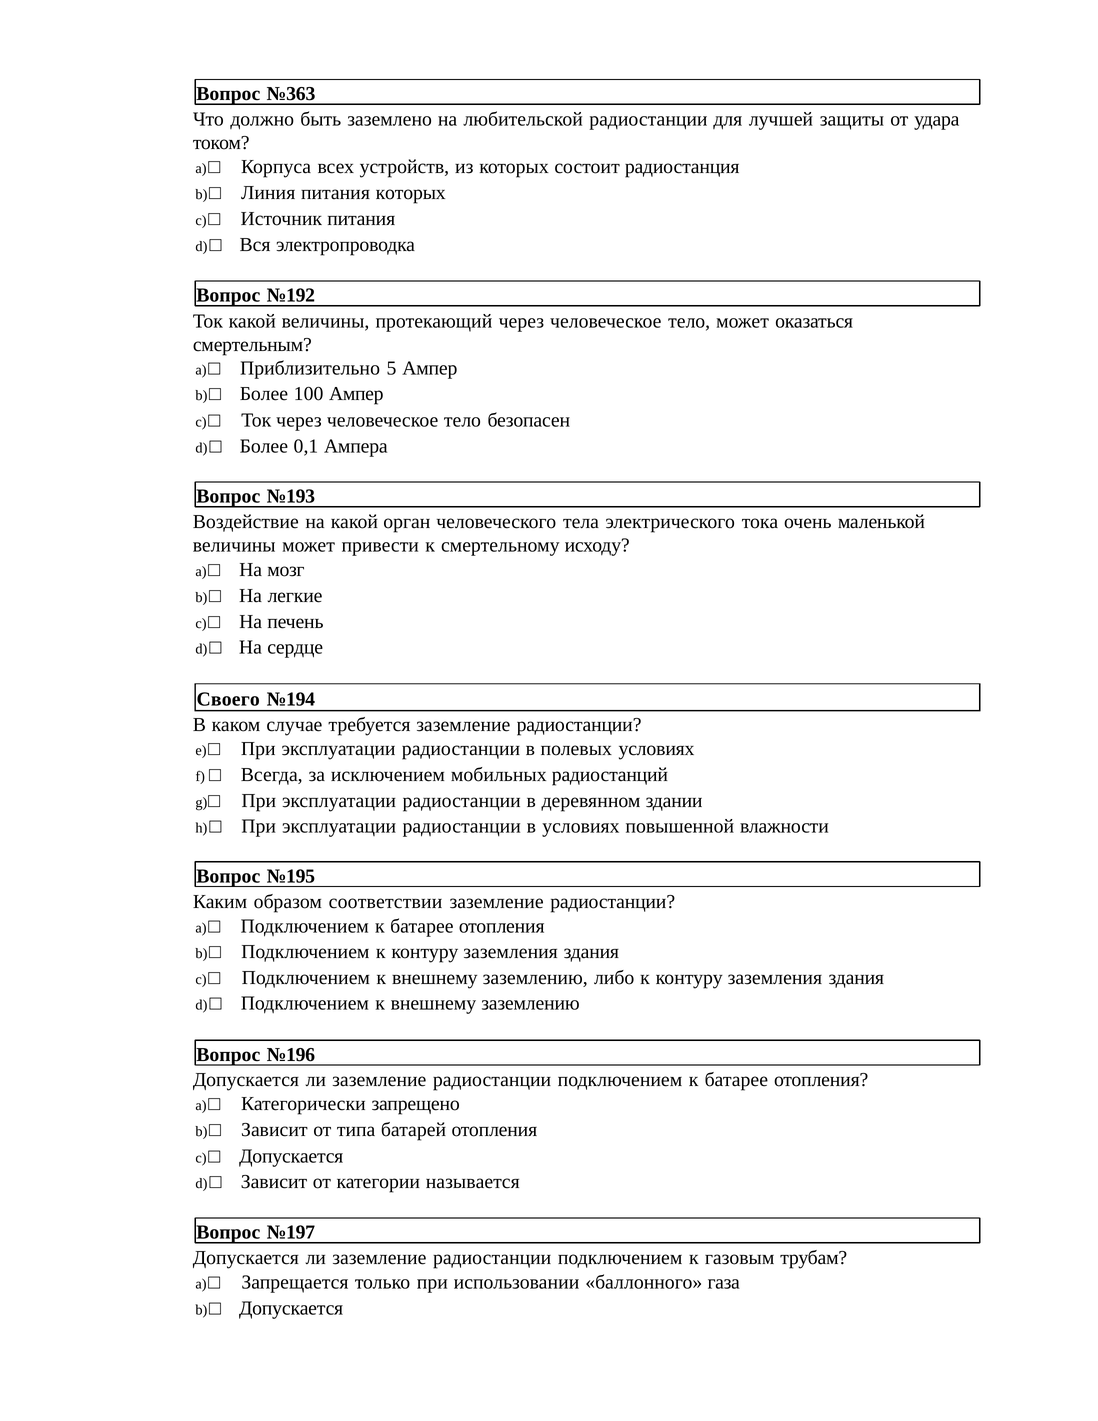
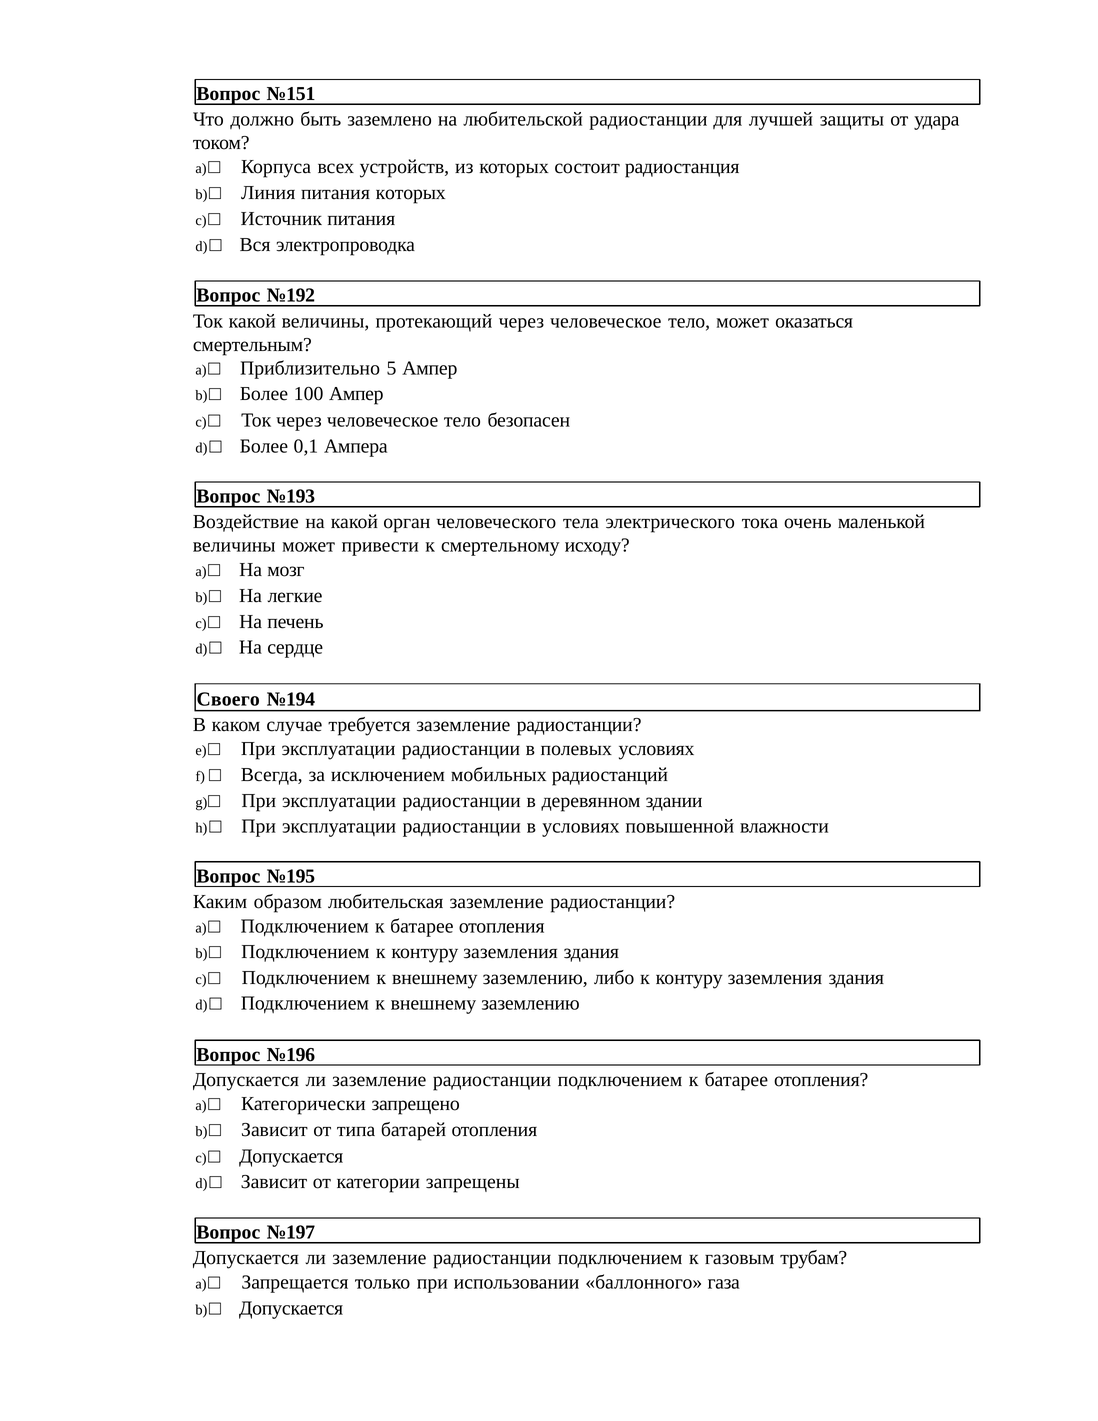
№363: №363 -> №151 (291, 94)
соответствии: соответствии -> любительская (386, 901)
называется: называется -> запрещены (473, 1181)
